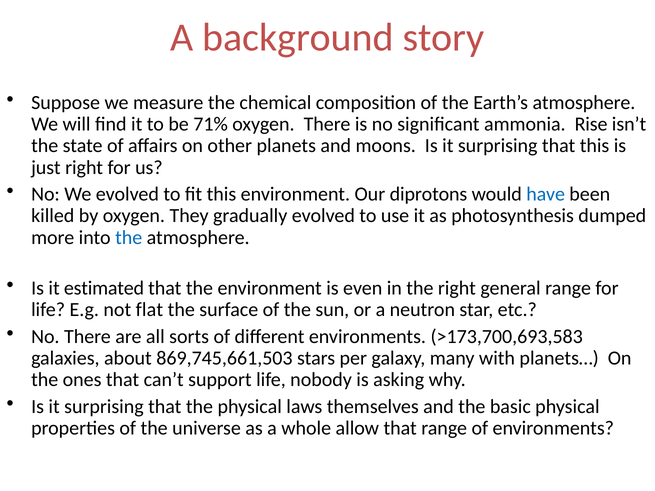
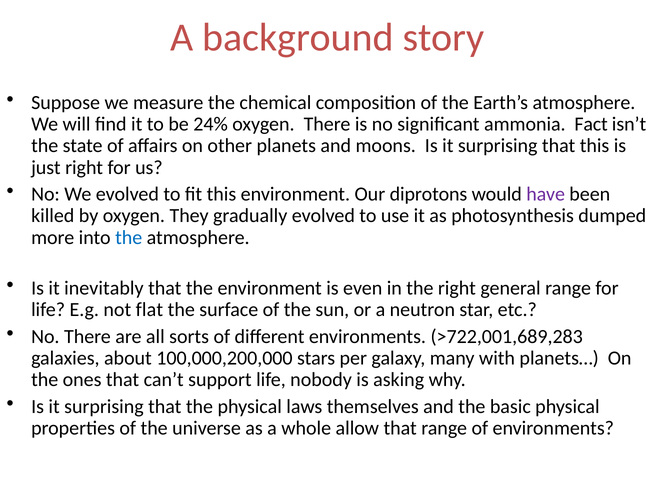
71%: 71% -> 24% (211, 124)
Rise: Rise -> Fact (591, 124)
have colour: blue -> purple (546, 194)
estimated: estimated -> inevitably (104, 288)
>173,700,693,583: >173,700,693,583 -> >722,001,689,283 (507, 337)
869,745,661,503: 869,745,661,503 -> 100,000,200,000 (224, 358)
